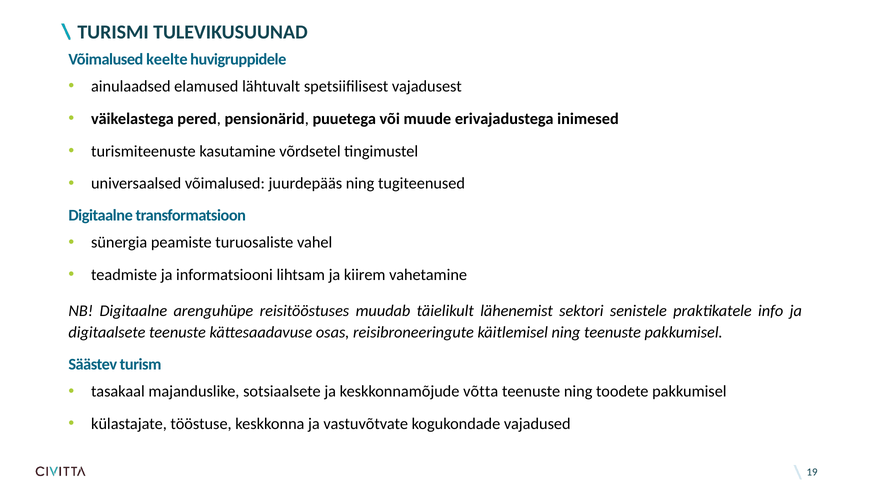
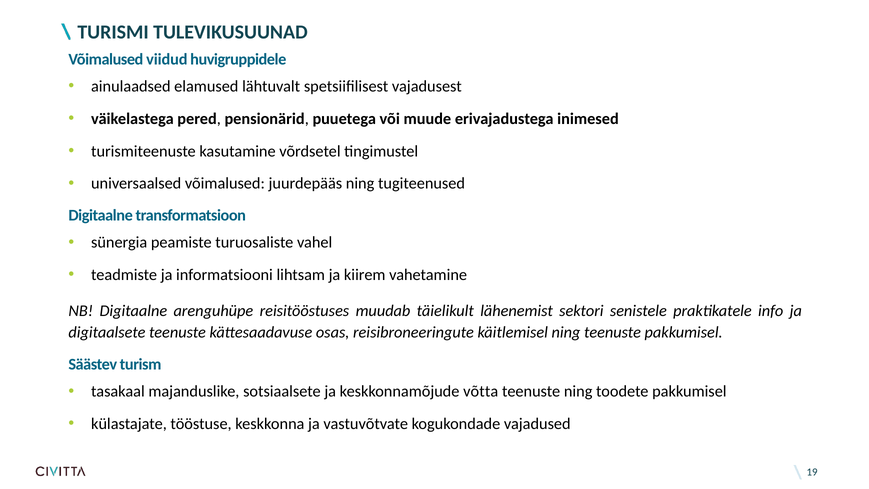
keelte: keelte -> viidud (167, 59)
